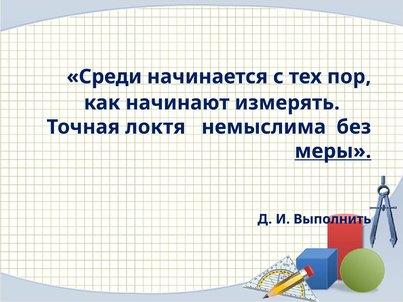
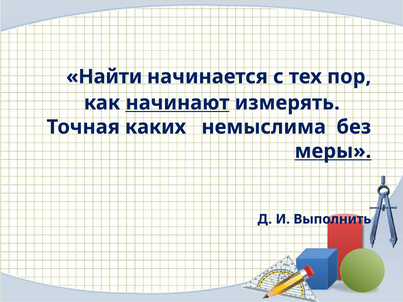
Среди: Среди -> Найти (104, 77)
начинают underline: none -> present (177, 103)
локтя: локтя -> каких (156, 127)
